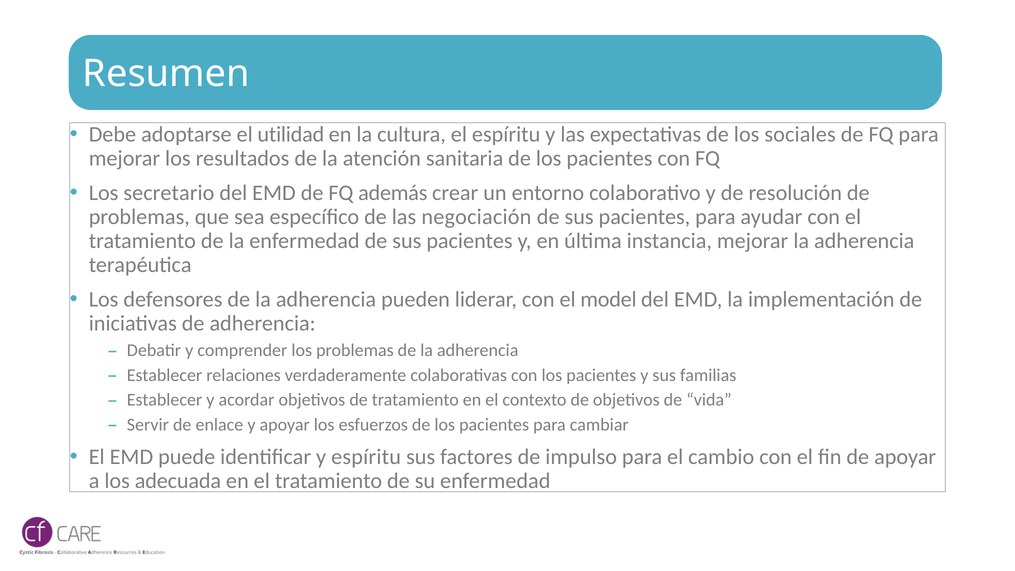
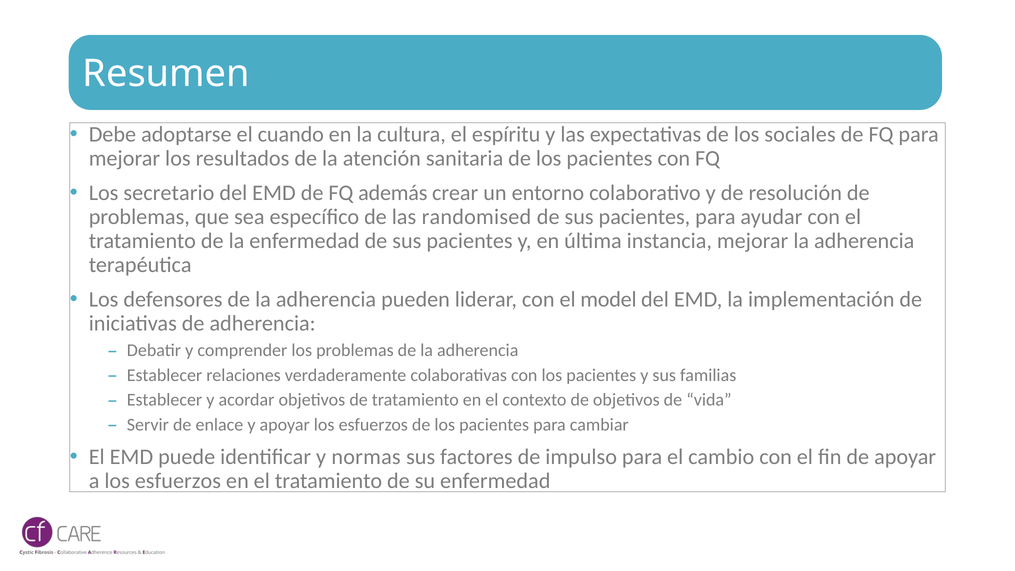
utilidad: utilidad -> cuando (291, 134)
negociación: negociación -> randomised (476, 217)
y espíritu: espíritu -> normas (366, 457)
a los adecuada: adecuada -> esfuerzos (178, 481)
